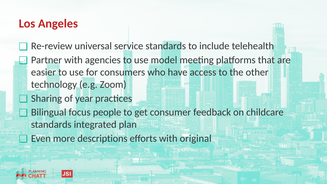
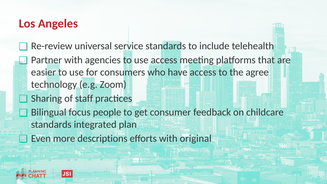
use model: model -> access (164, 60)
other: other -> agree (257, 72)
year: year -> staff (84, 98)
